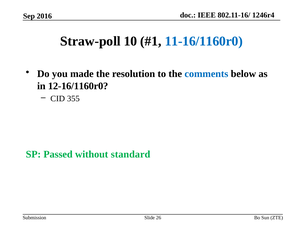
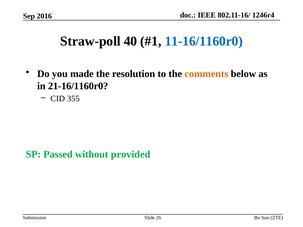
10: 10 -> 40 (131, 41)
comments colour: blue -> orange (206, 74)
12-16/1160r0: 12-16/1160r0 -> 21-16/1160r0 (78, 86)
standard: standard -> provided (131, 154)
